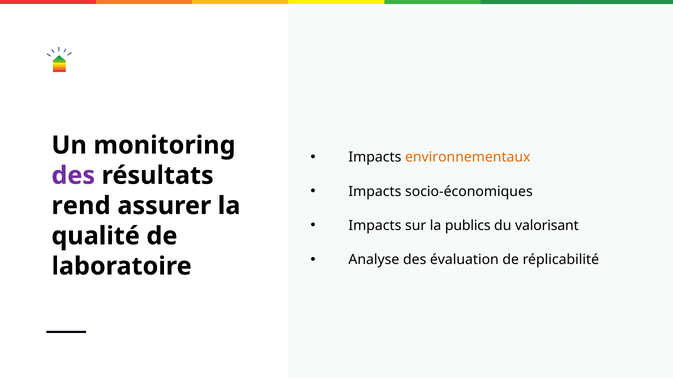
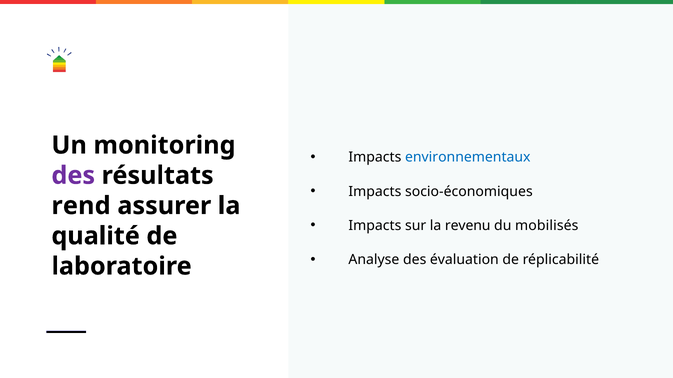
environnementaux colour: orange -> blue (468, 158)
publics: publics -> revenu (468, 226)
valorisant: valorisant -> mobilisés (547, 226)
